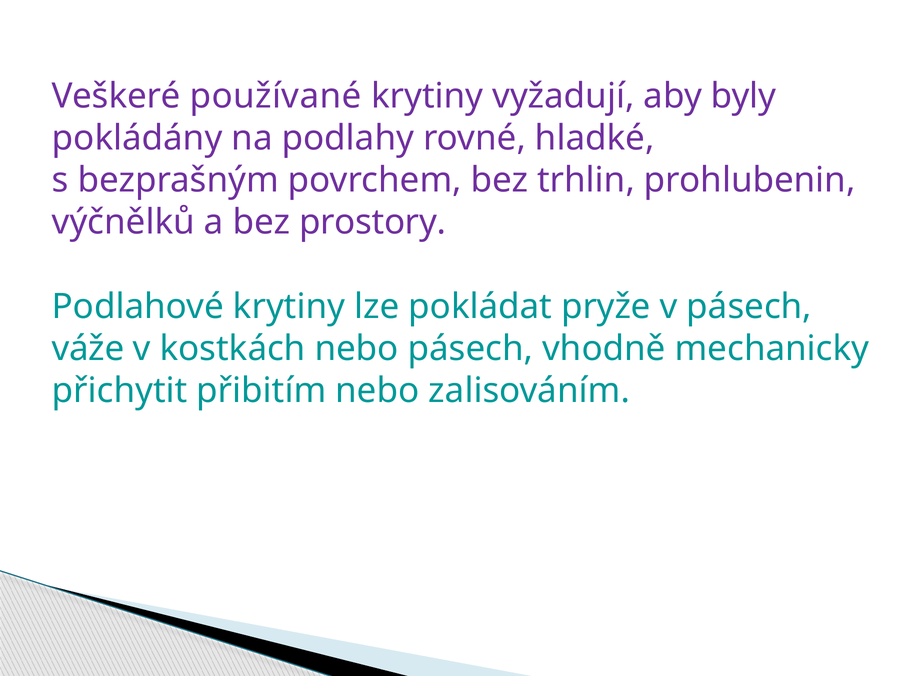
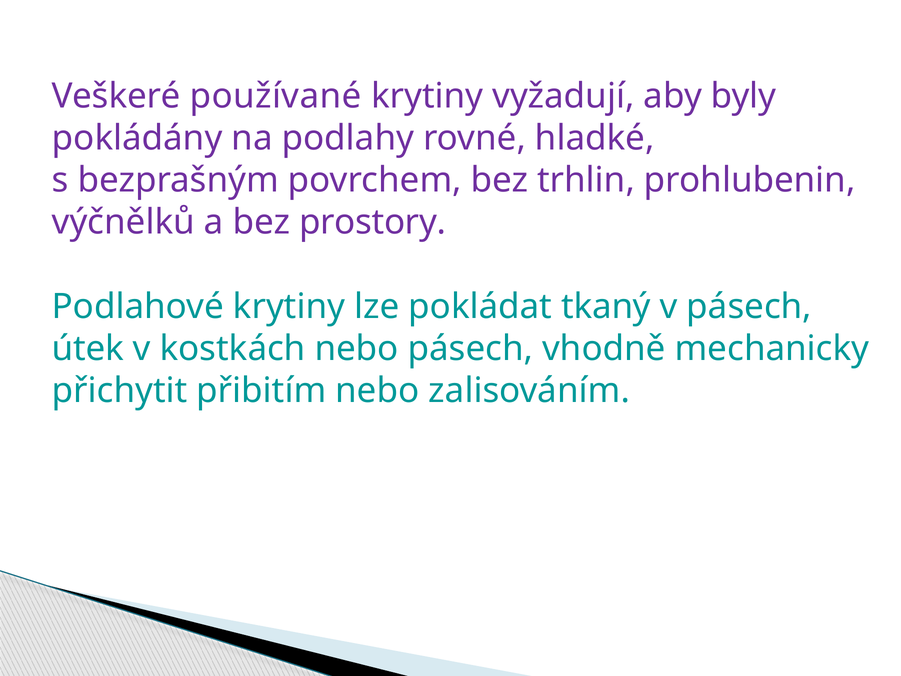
pryže: pryže -> tkaný (606, 306)
váže: váže -> útek (88, 348)
